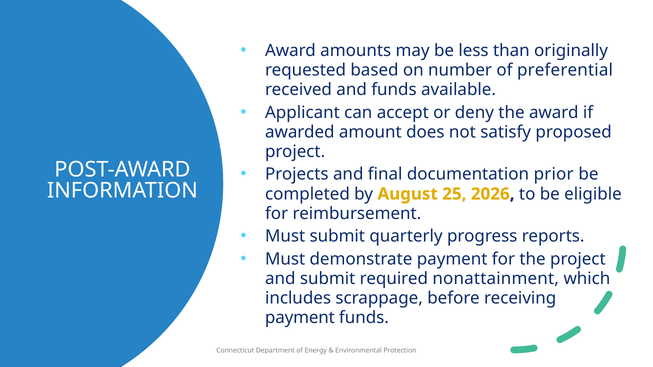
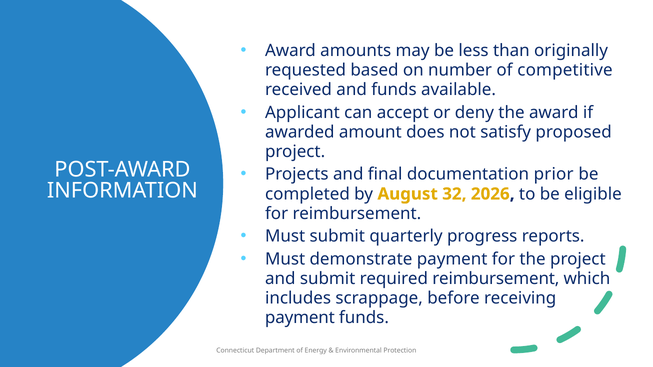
preferential: preferential -> competitive (565, 70)
25: 25 -> 32 (454, 194)
required nonattainment: nonattainment -> reimbursement (496, 279)
